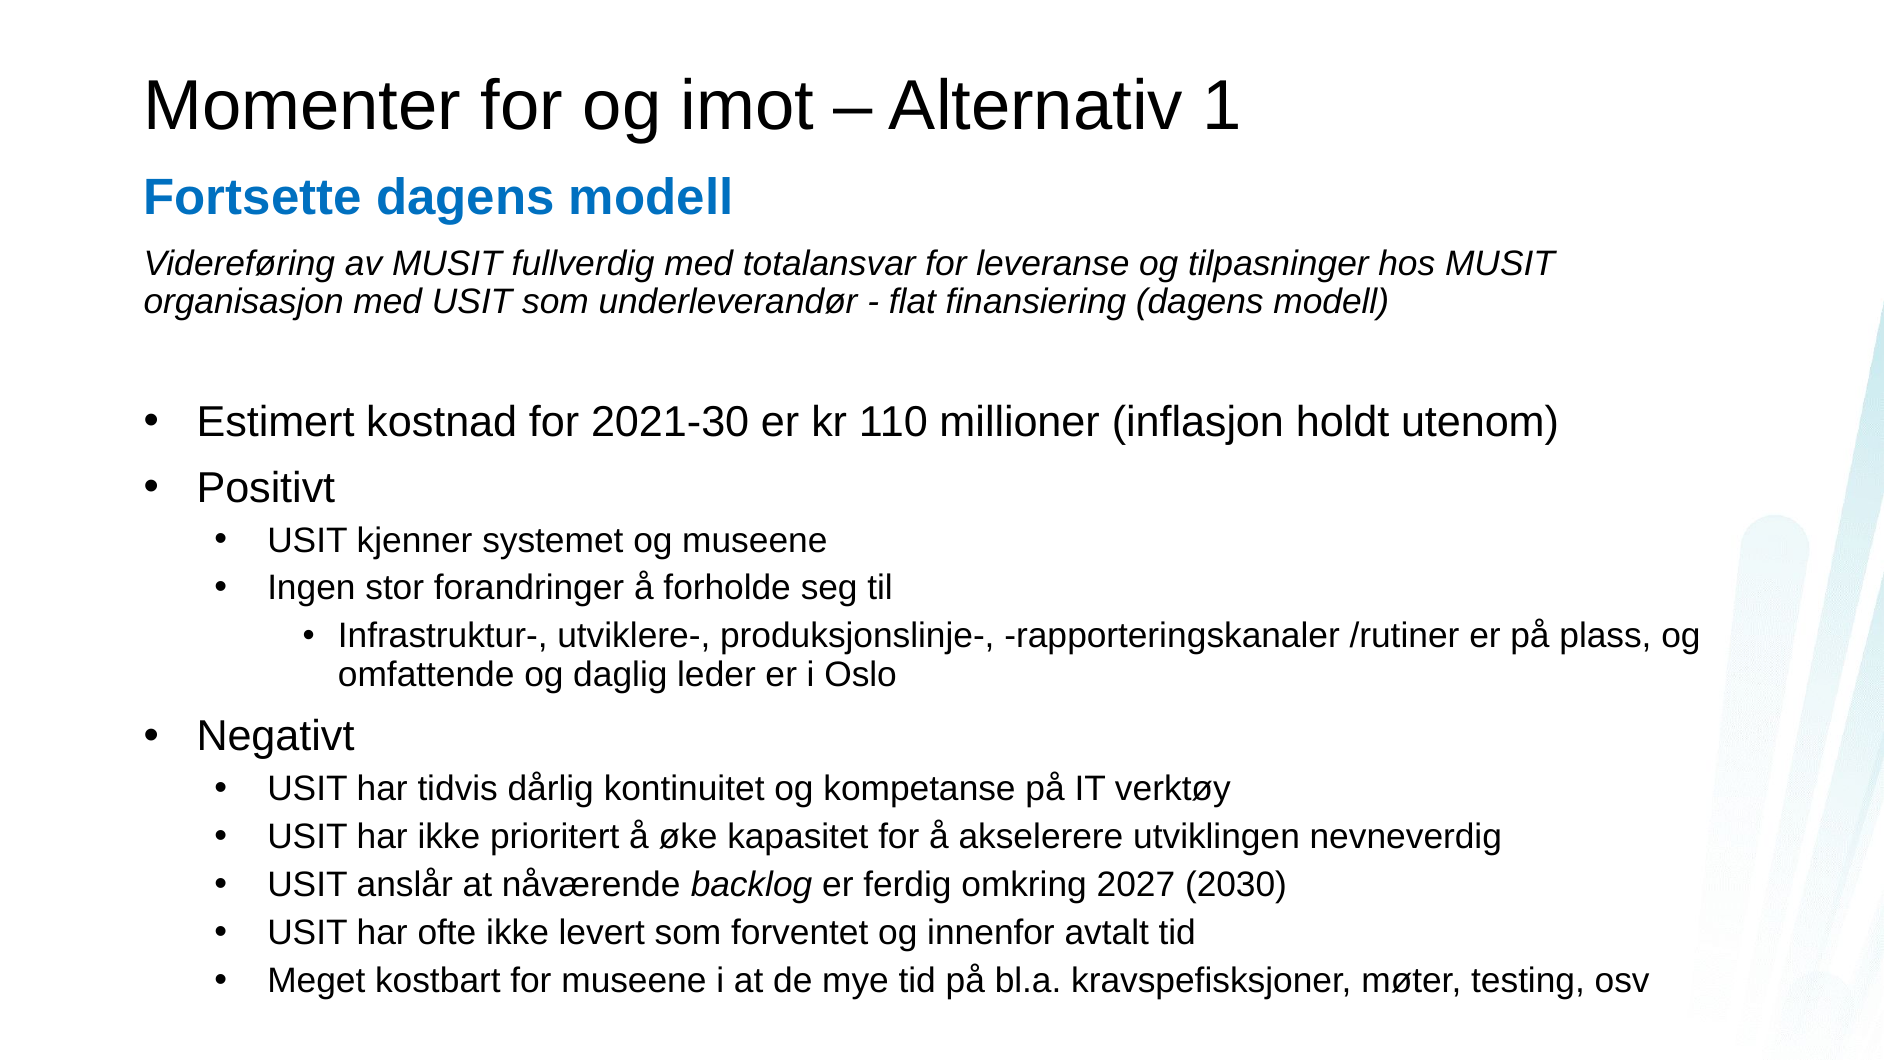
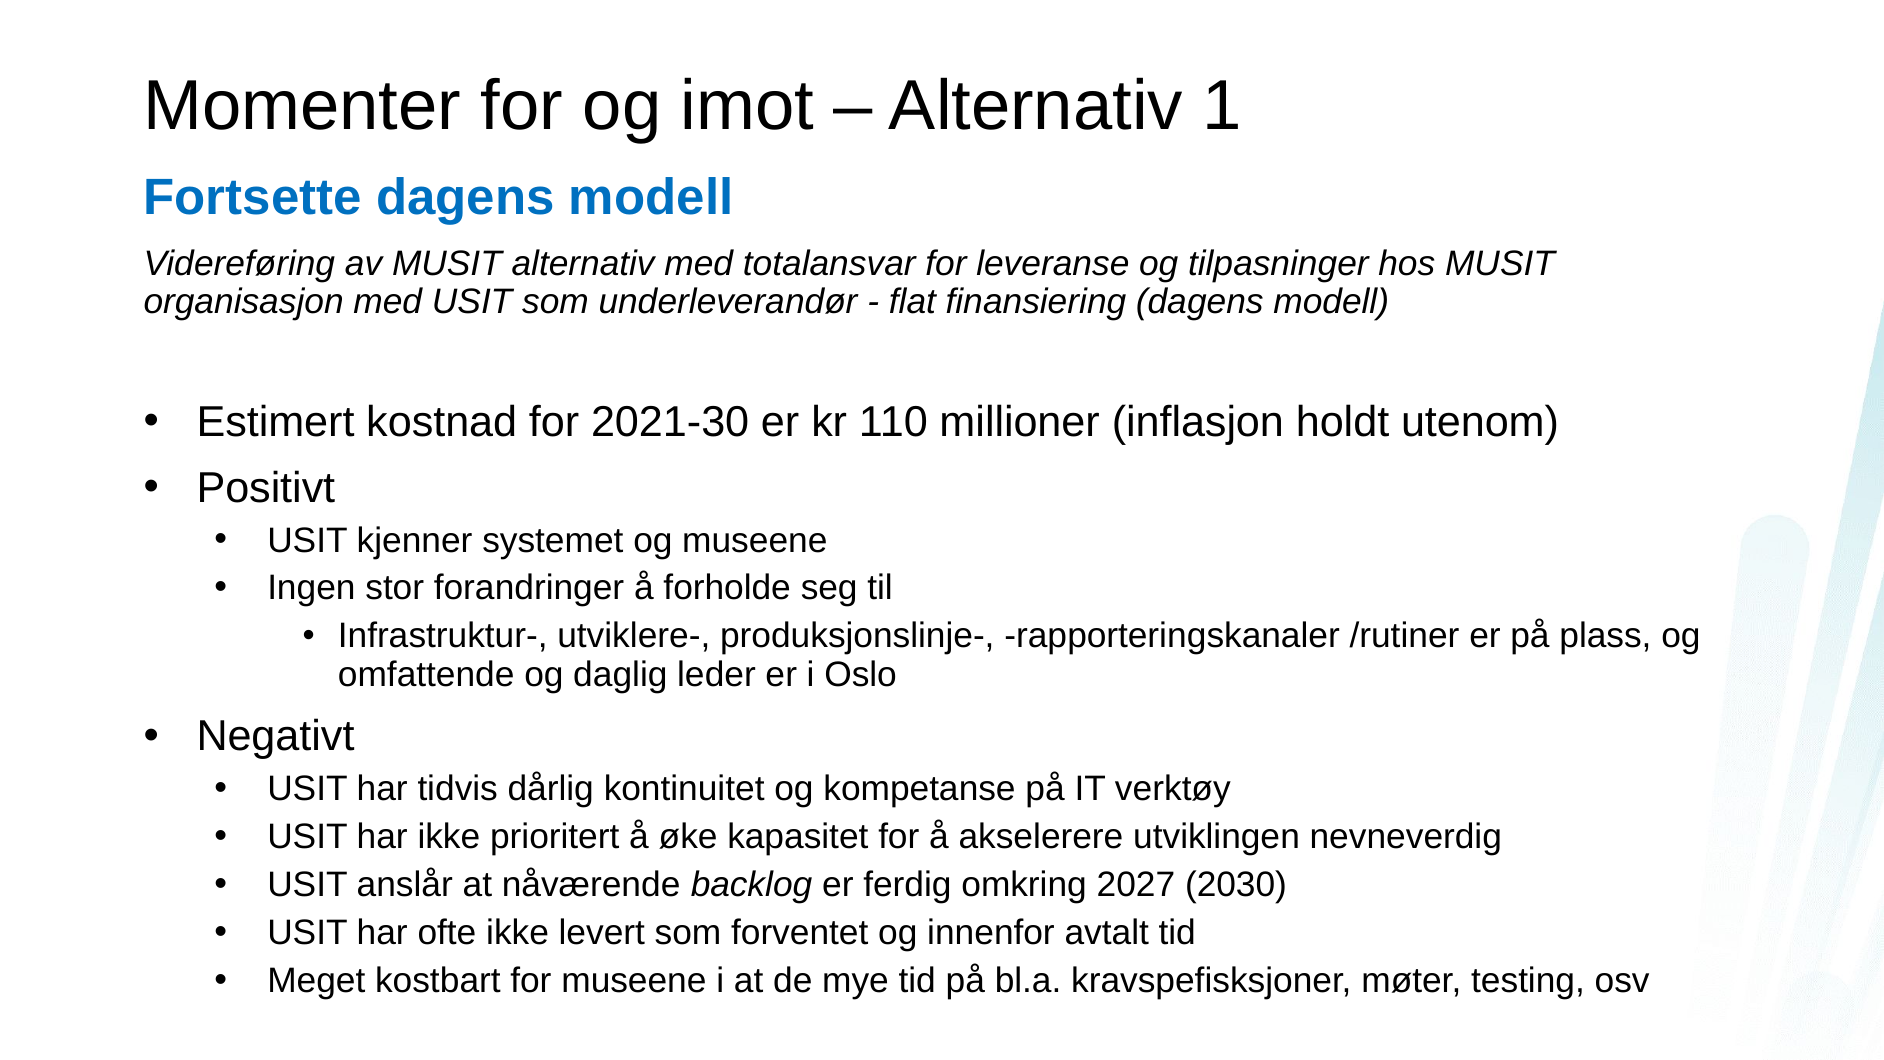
MUSIT fullverdig: fullverdig -> alternativ (583, 264)
